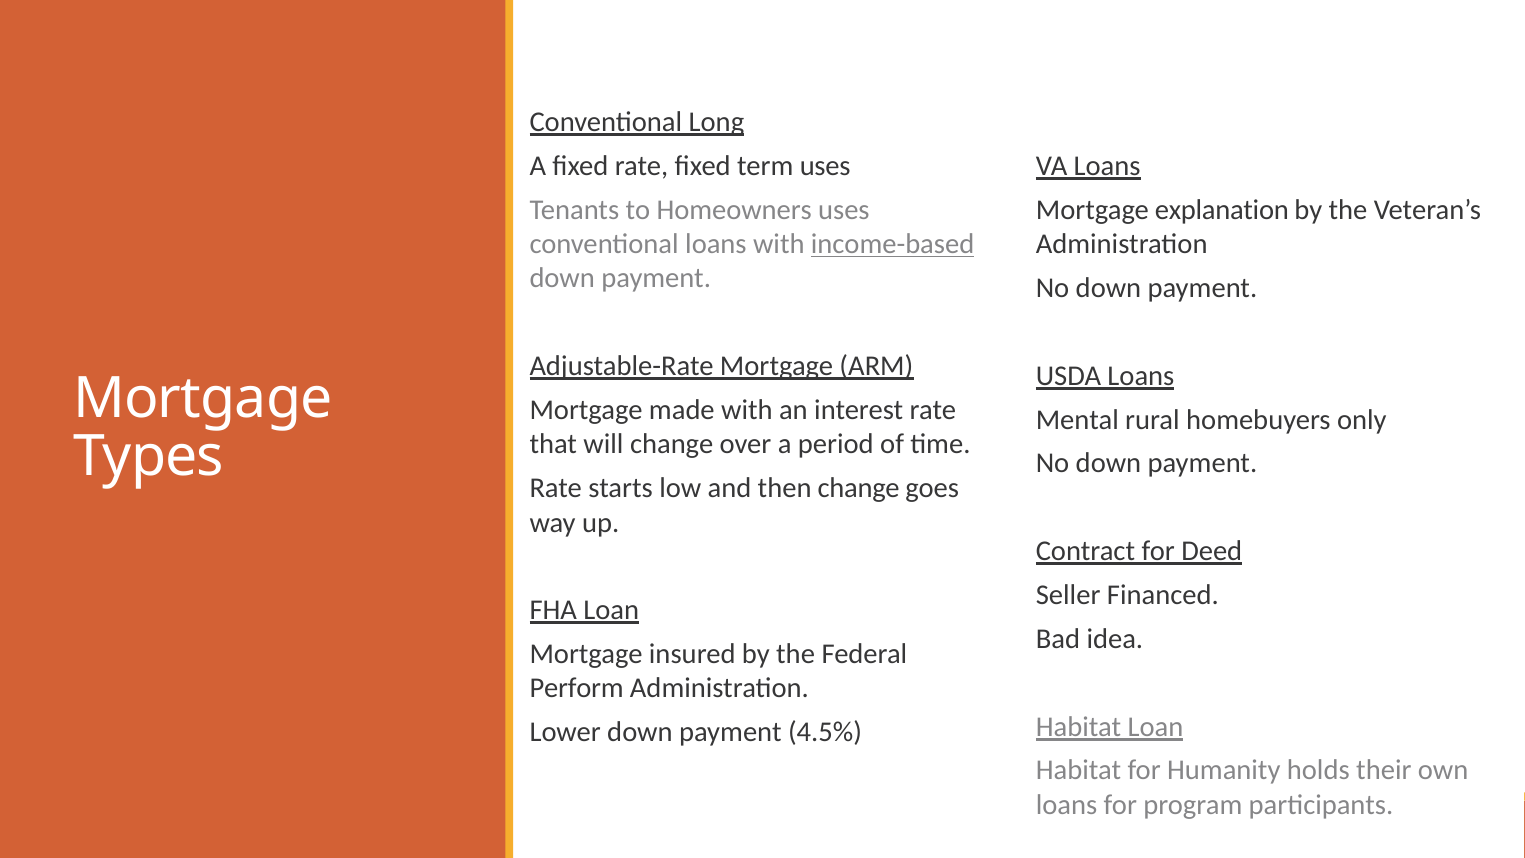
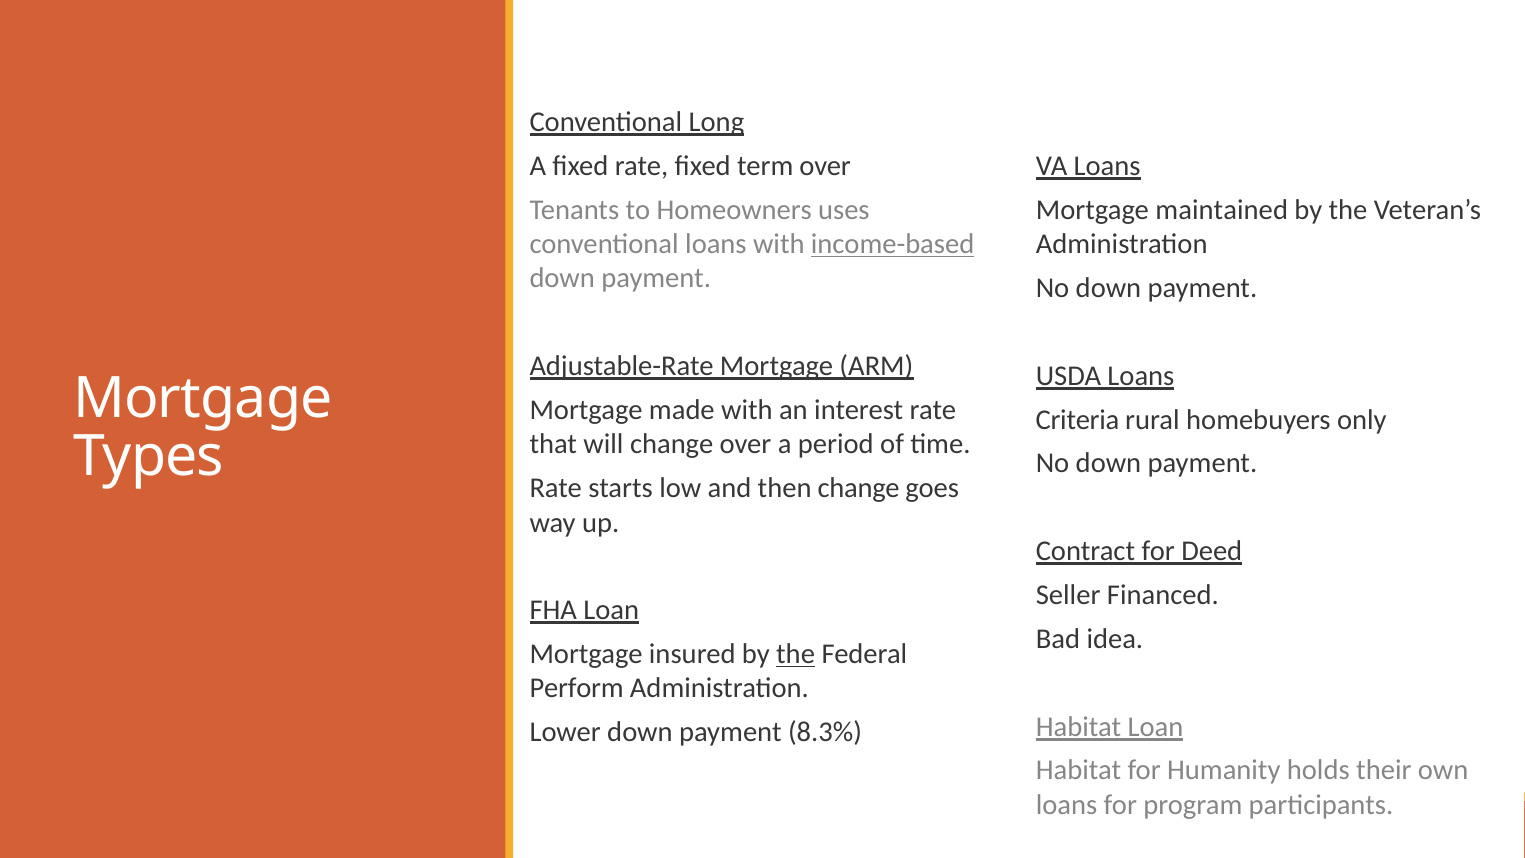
term uses: uses -> over (825, 166)
explanation: explanation -> maintained (1222, 210)
Mental: Mental -> Criteria (1077, 420)
the underline: none -> present (796, 654)
4.5%: 4.5% -> 8.3% (825, 732)
